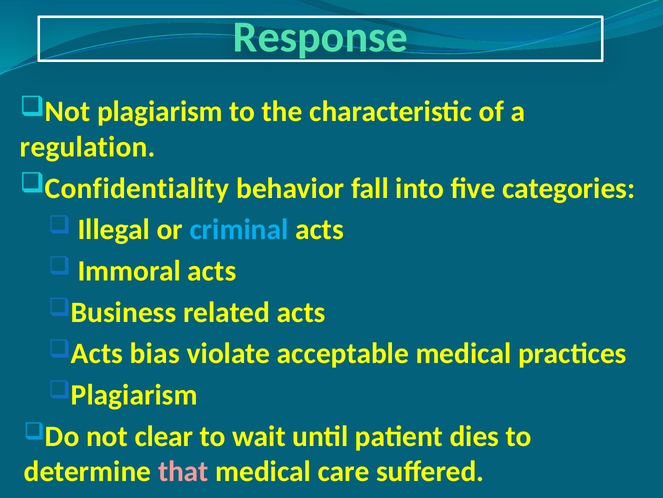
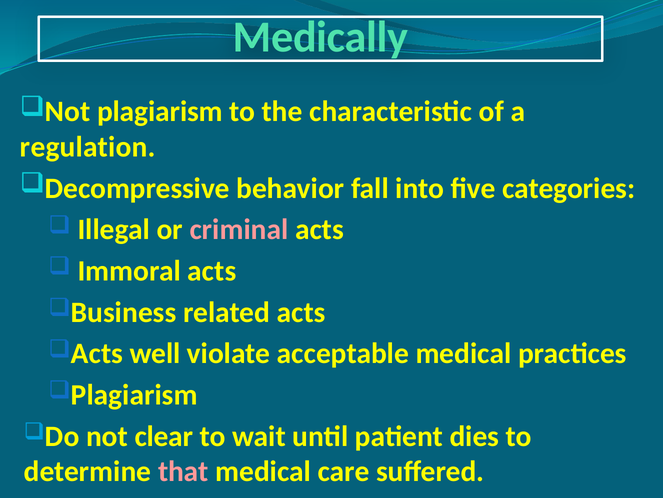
Response: Response -> Medically (321, 37)
Confidentiality: Confidentiality -> Decompressive (137, 188)
criminal colour: light blue -> pink (239, 229)
bias: bias -> well (155, 353)
